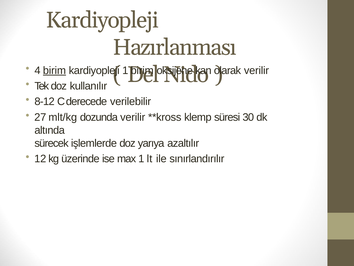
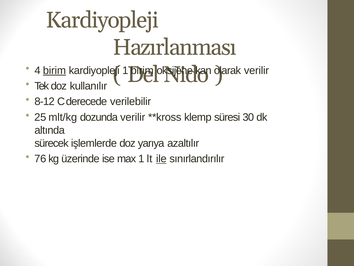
27: 27 -> 25 (40, 117)
12: 12 -> 76 (40, 159)
ile underline: none -> present (161, 159)
